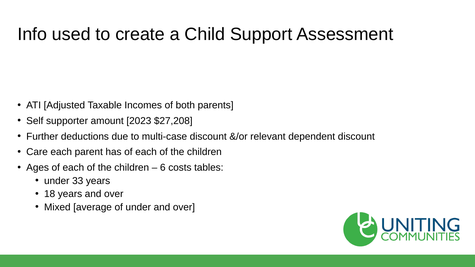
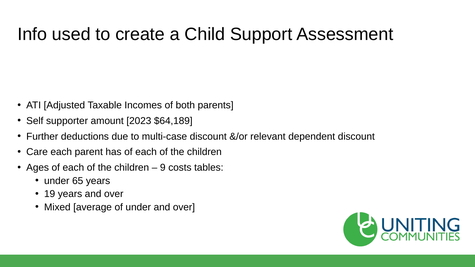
$27,208: $27,208 -> $64,189 (173, 121)
6: 6 -> 9 (163, 168)
33: 33 -> 65 (78, 181)
18: 18 -> 19 (50, 194)
